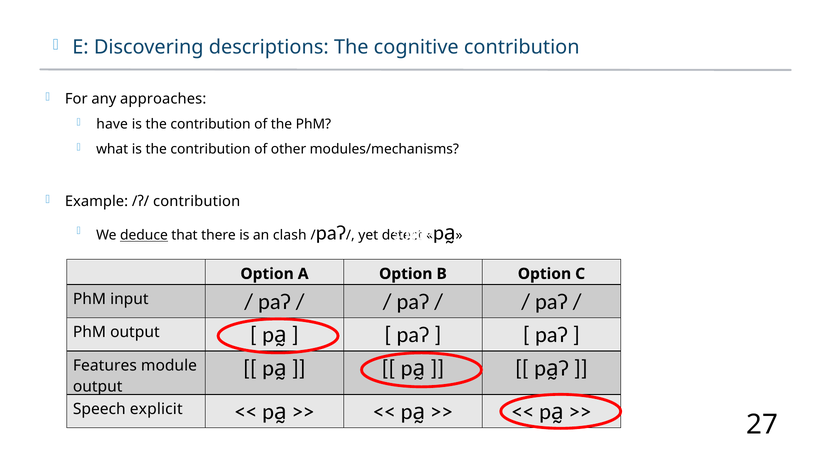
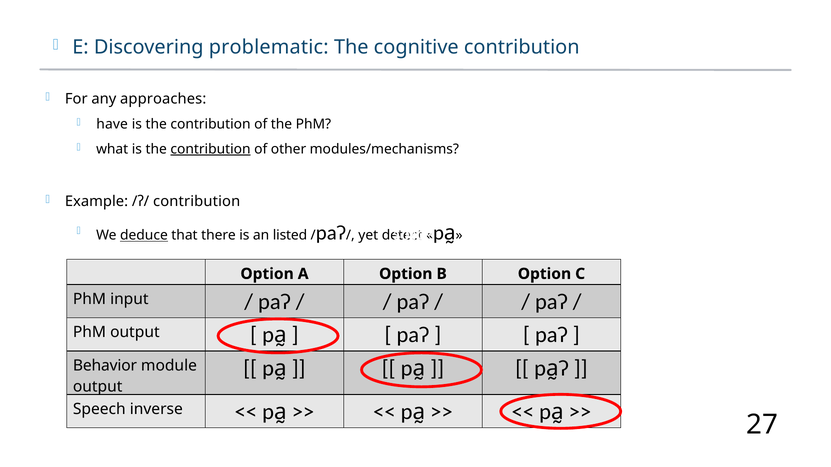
descriptions: descriptions -> problematic (269, 47)
contribution underline: none -> present (211, 149)
clash: clash -> listed (290, 236)
Features: Features -> Behavior (105, 366)
explicit: explicit -> inverse (156, 409)
